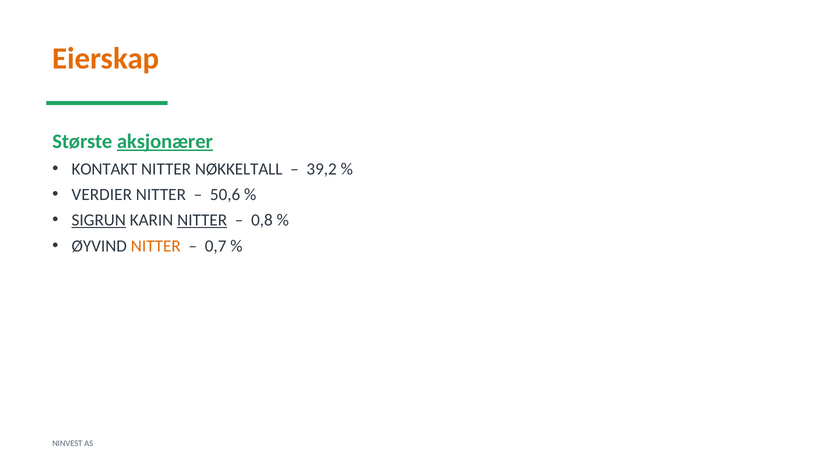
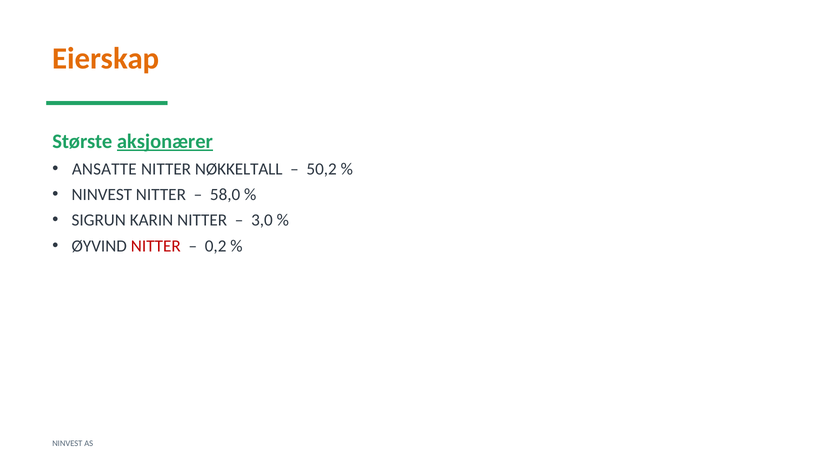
KONTAKT: KONTAKT -> ANSATTE (104, 169)
39,2: 39,2 -> 50,2 (322, 169)
VERDIER: VERDIER -> NINVEST (102, 195)
50,6: 50,6 -> 58,0 (225, 195)
SIGRUN underline: present -> none (99, 220)
NITTER underline: present -> none (202, 220)
0,8: 0,8 -> 3,0 (262, 220)
NITTER colour: orange -> red (156, 246)
0,7: 0,7 -> 0,2 (216, 246)
